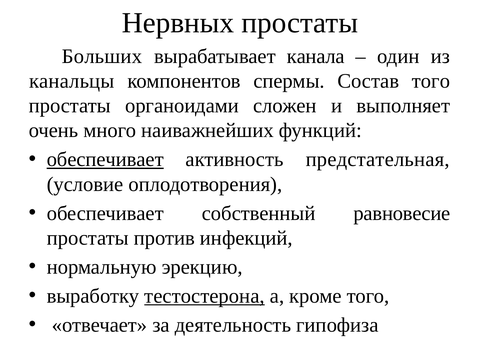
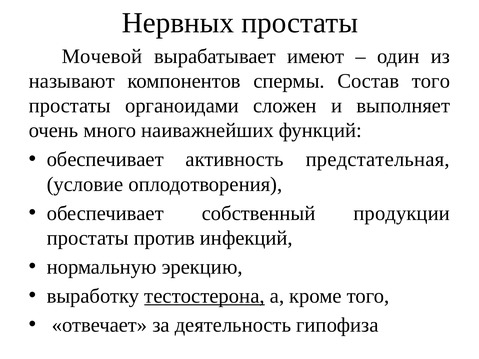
Больших: Больших -> Мочевой (102, 56)
канала: канала -> имеют (316, 56)
канальцы: канальцы -> называют (72, 81)
обеспечивает underline: present -> none (105, 160)
равновесие: равновесие -> продукции (402, 213)
